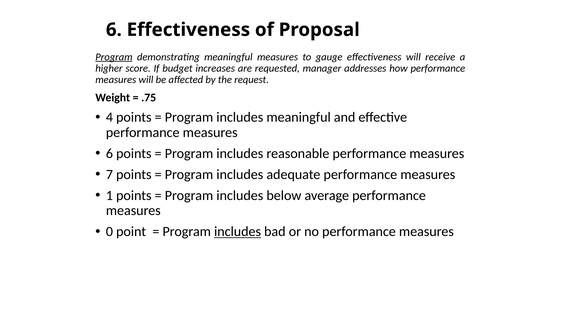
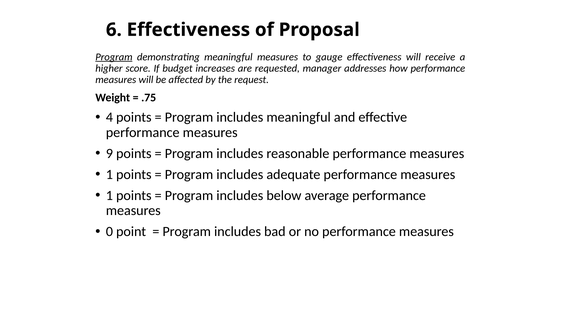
6: 6 -> 9 (109, 153)
7: 7 -> 1 (109, 174)
includes underline: present -> none (238, 231)
